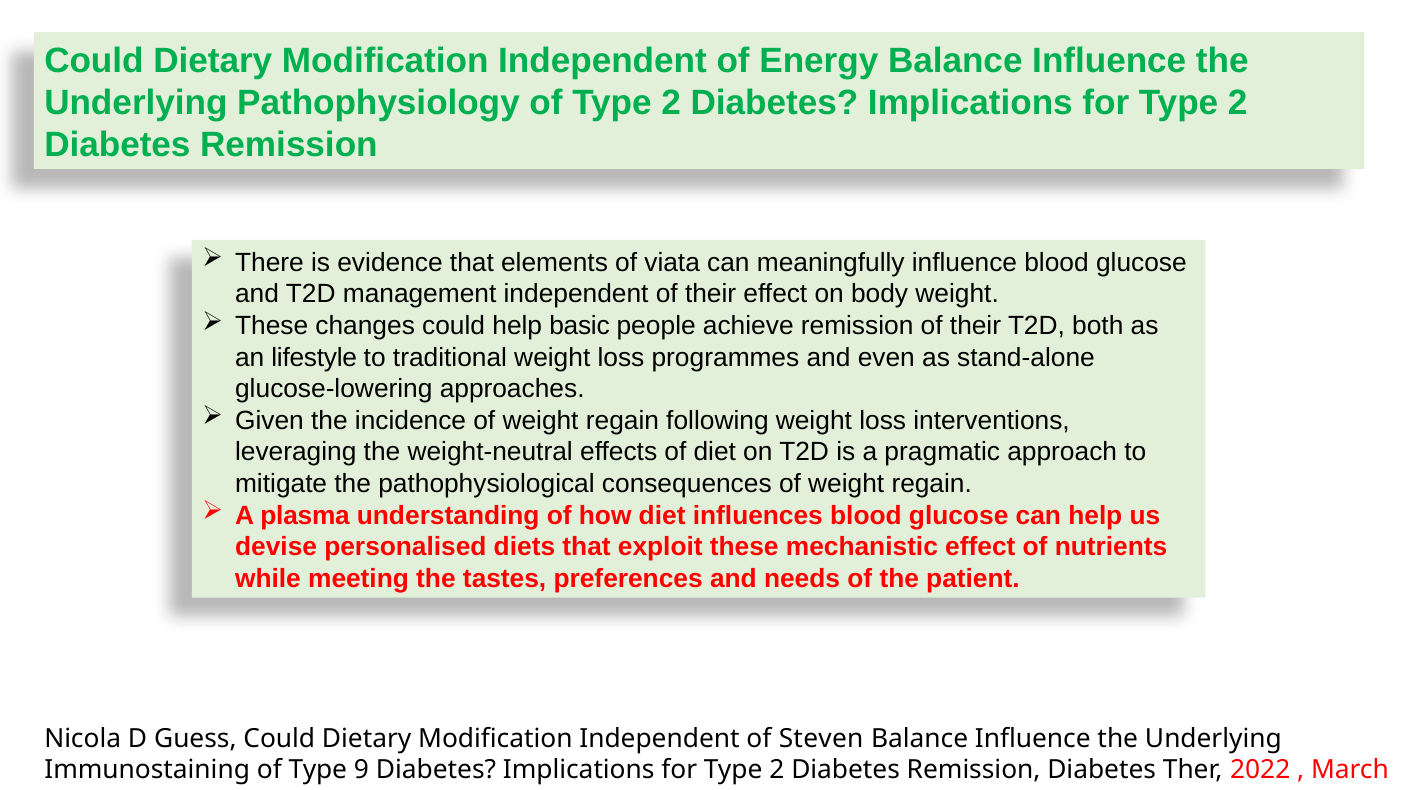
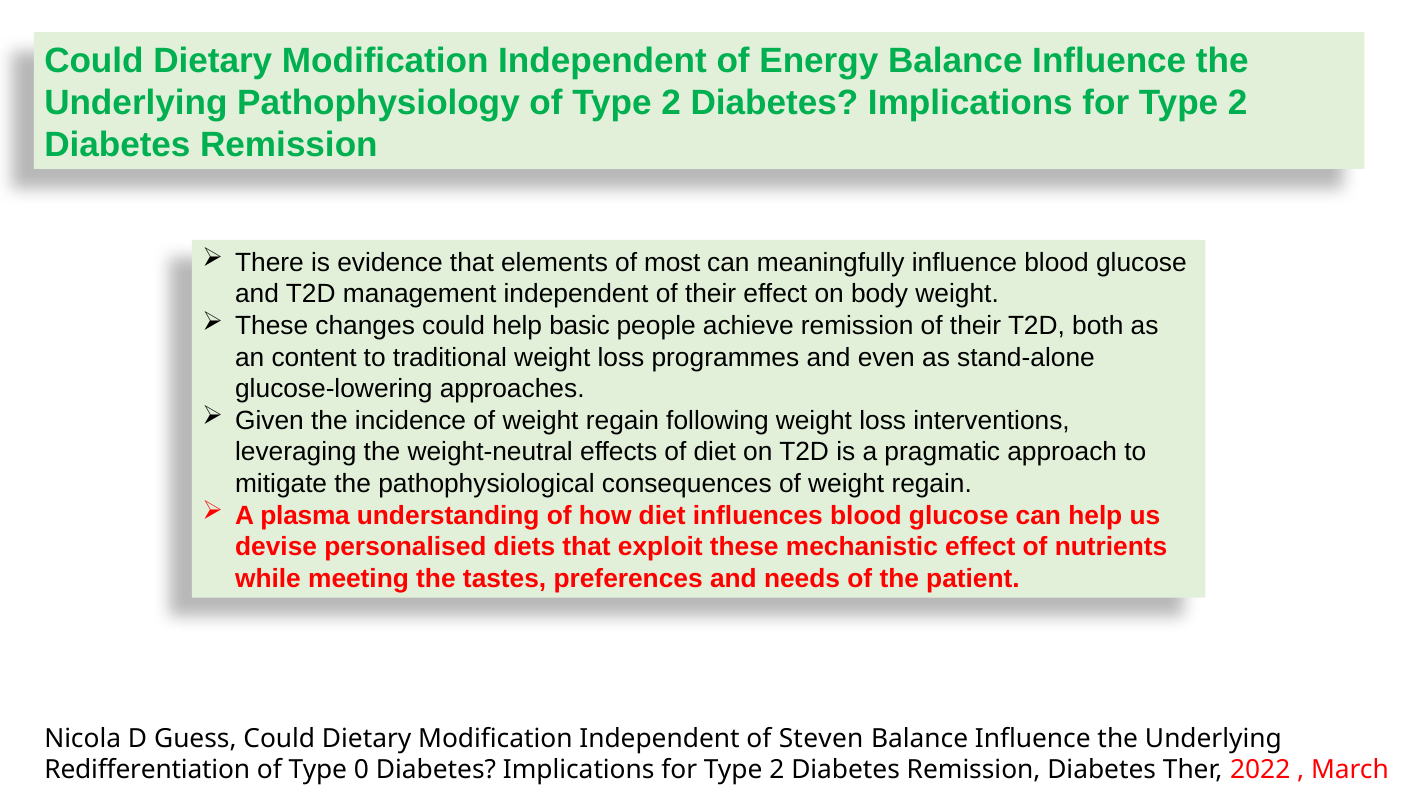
viata: viata -> most (672, 263)
lifestyle: lifestyle -> content (314, 357)
Immunostaining: Immunostaining -> Redifferentiation (147, 770)
9: 9 -> 0 (362, 770)
